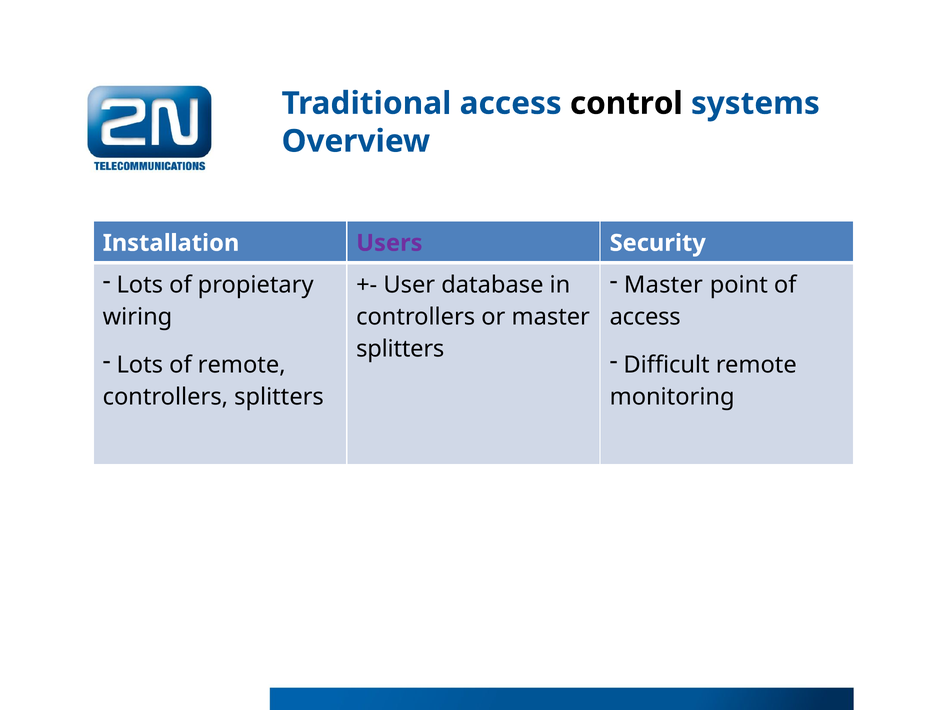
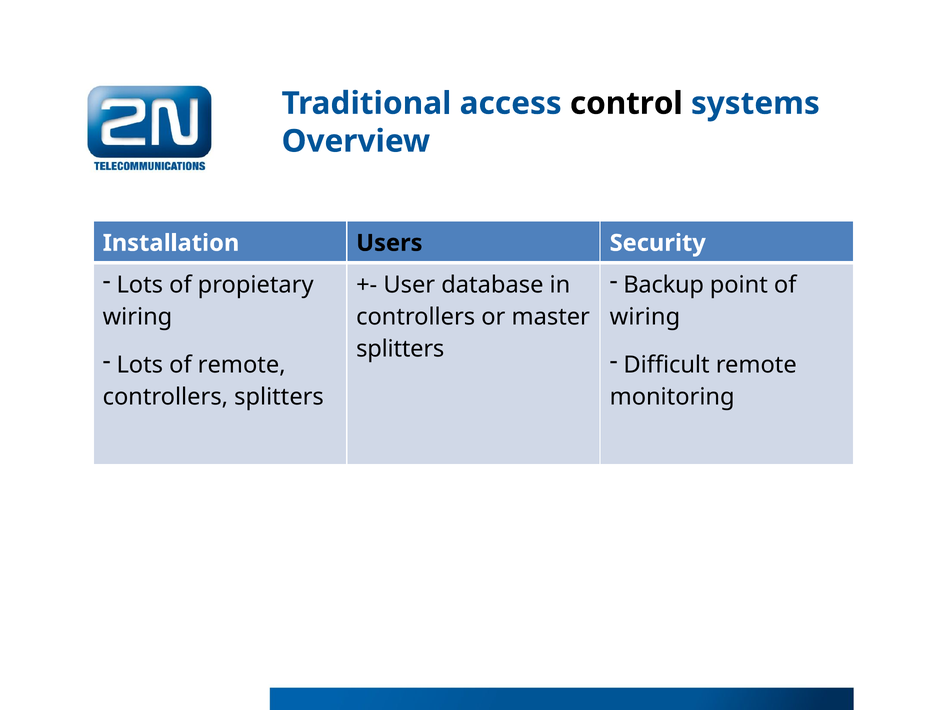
Users colour: purple -> black (389, 243)
Master: Master -> Backup (664, 285)
access: access -> wiring (645, 317)
